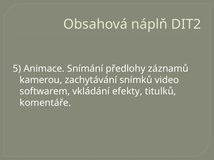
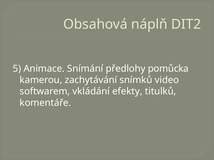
záznamů: záznamů -> pomůcka (168, 69)
